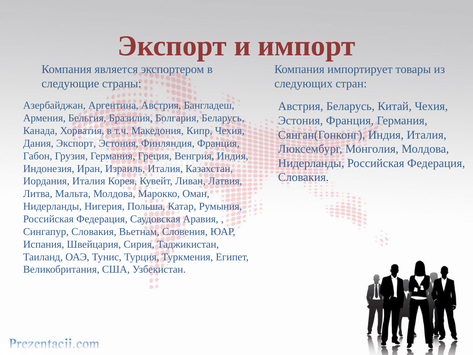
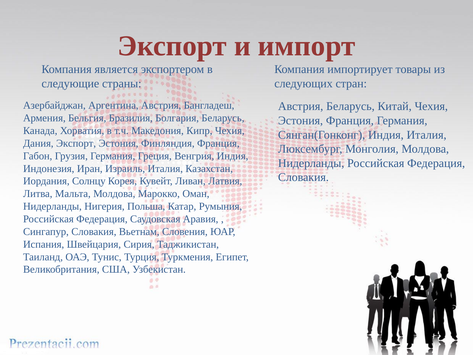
Иордания Италия: Италия -> Солнцу (89, 181)
